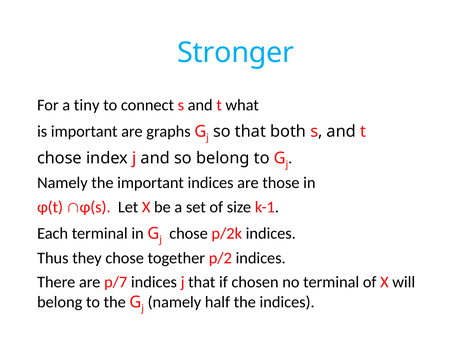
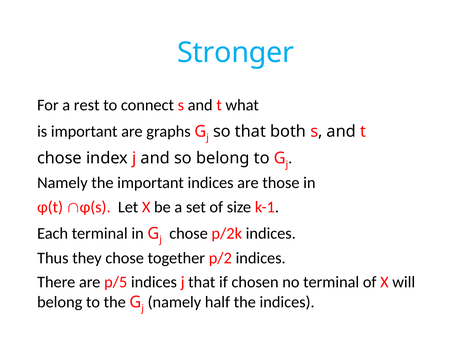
tiny: tiny -> rest (87, 105)
p/7: p/7 -> p/5 (116, 282)
